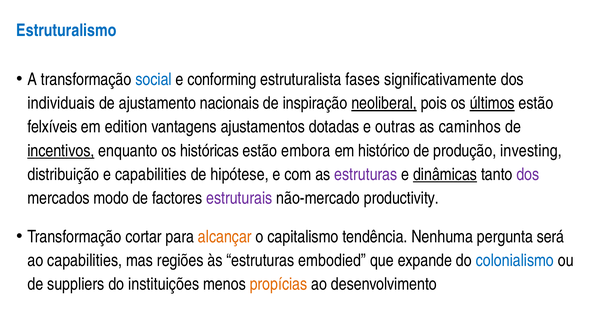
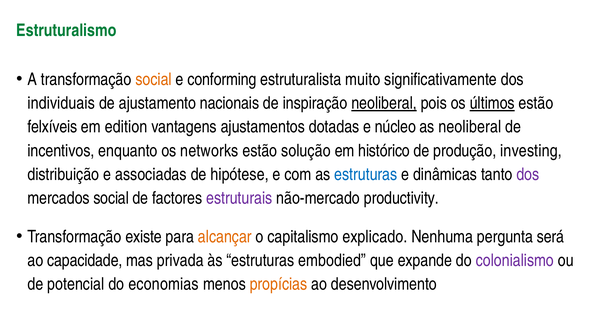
Estruturalismo colour: blue -> green (66, 31)
social colour: blue -> orange (154, 79)
fases: fases -> muito (363, 79)
outras: outras -> núcleo (395, 127)
as caminhos: caminhos -> neoliberal (470, 127)
incentivos underline: present -> none (61, 150)
históricas: históricas -> networks (209, 150)
embora: embora -> solução (306, 150)
e capabilities: capabilities -> associadas (151, 174)
estruturas colour: purple -> blue (366, 174)
dinâmicas underline: present -> none (445, 174)
mercados modo: modo -> social (111, 198)
cortar: cortar -> existe (144, 236)
tendência: tendência -> explicado (375, 236)
ao capabilities: capabilities -> capacidade (85, 260)
regiões: regiões -> privada (180, 260)
colonialismo colour: blue -> purple (515, 260)
suppliers: suppliers -> potencial (76, 284)
instituições: instituições -> economias (164, 284)
